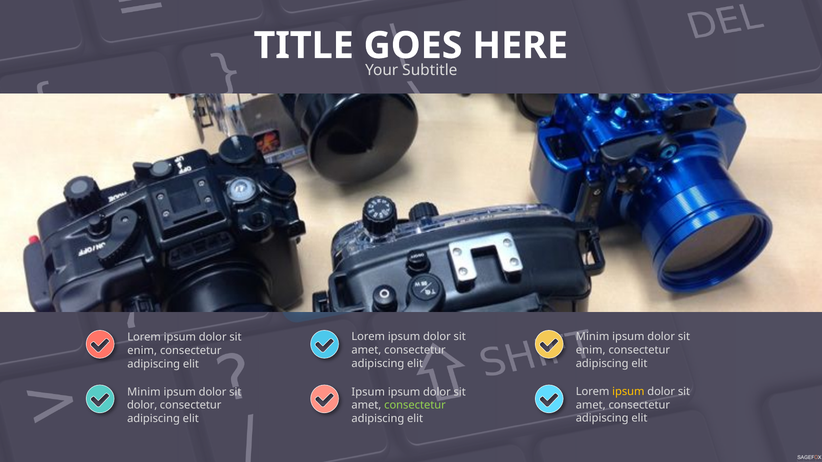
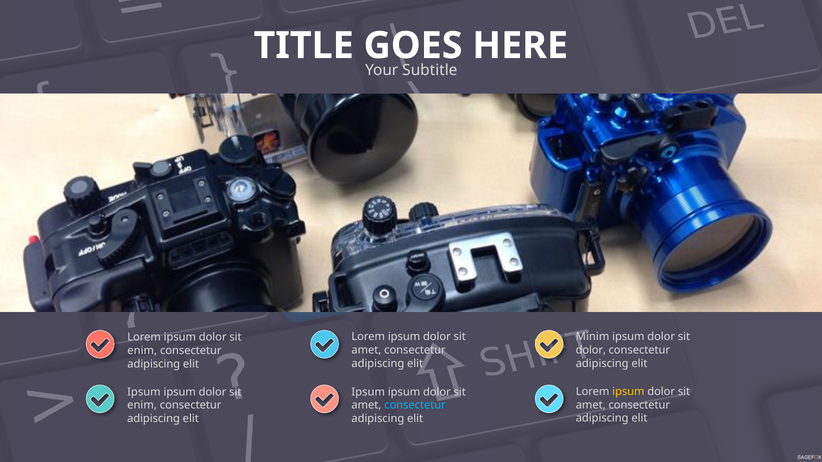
enim: enim -> dolor (591, 350)
Minim: Minim -> Ipsum (144, 392)
dolor: dolor -> enim (142, 406)
consectetur colour: light green -> light blue (415, 406)
